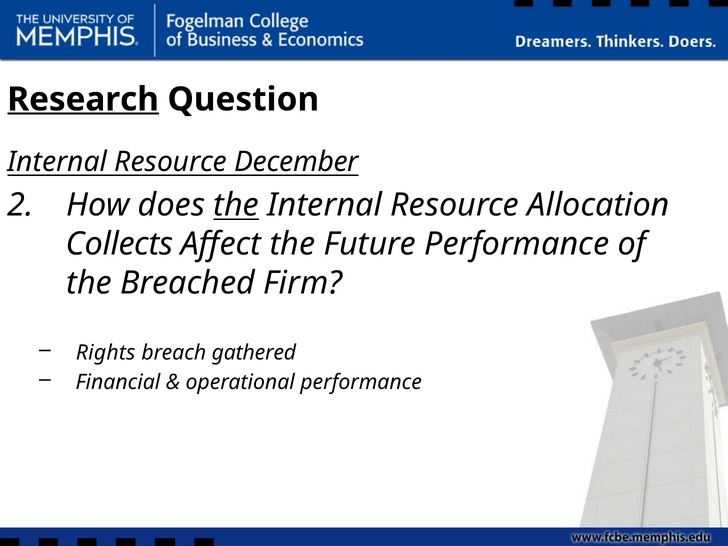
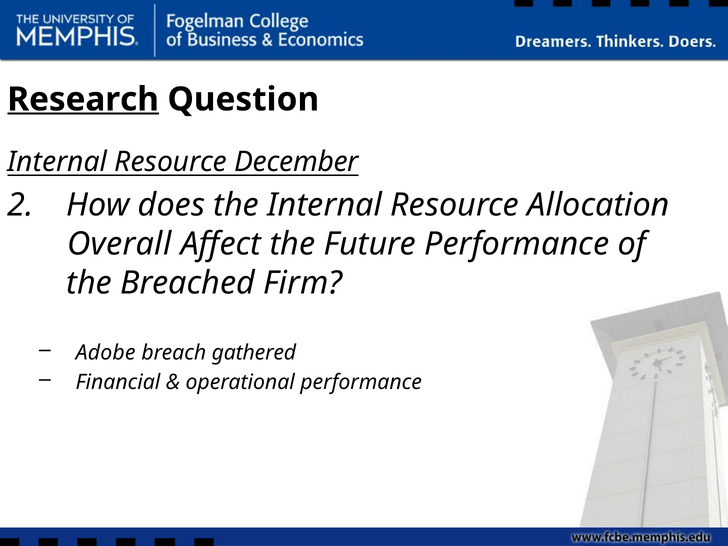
the underline: present -> none (236, 205)
Collects: Collects -> Overall (119, 244)
Rights: Rights -> Adobe (106, 353)
